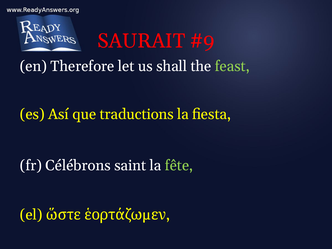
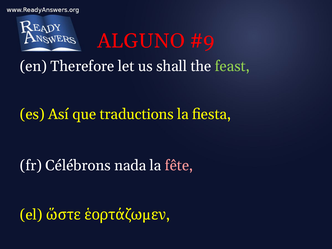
SAURAIT: SAURAIT -> ALGUNO (141, 41)
saint: saint -> nada (130, 165)
fête colour: light green -> pink (179, 165)
